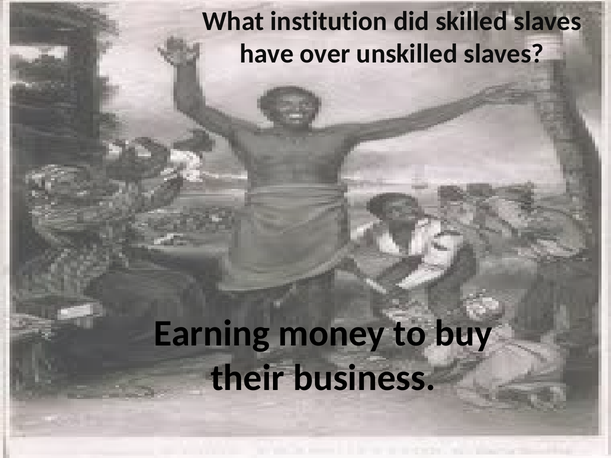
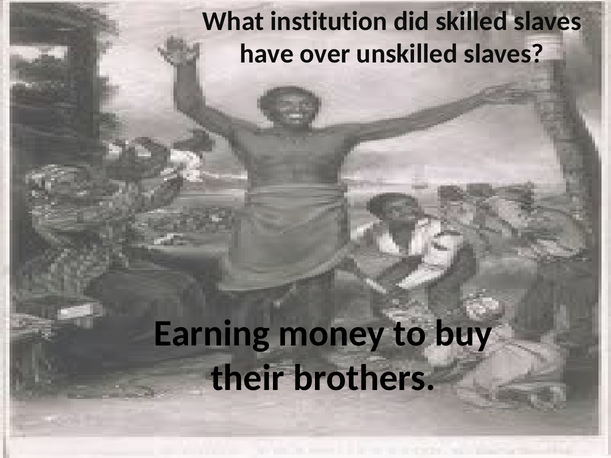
business: business -> brothers (364, 378)
